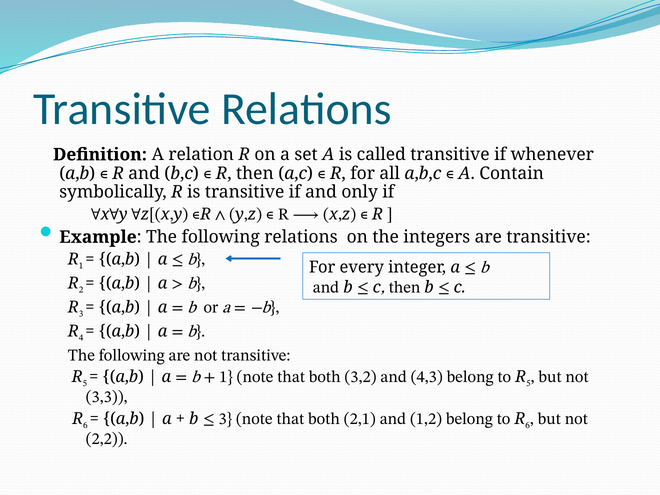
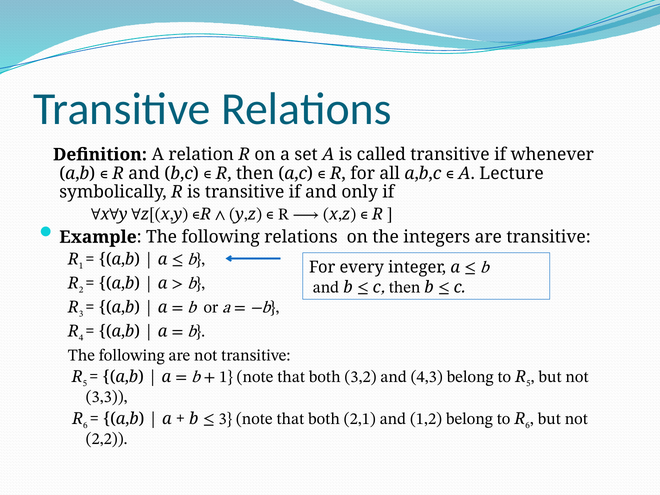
Contain: Contain -> Lecture (512, 173)
